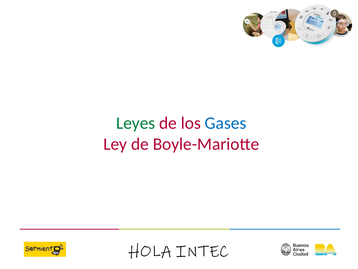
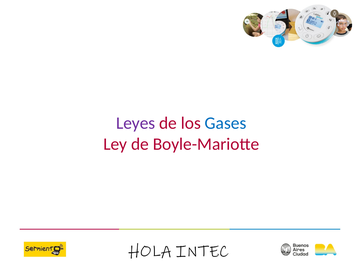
Leyes colour: green -> purple (136, 123)
